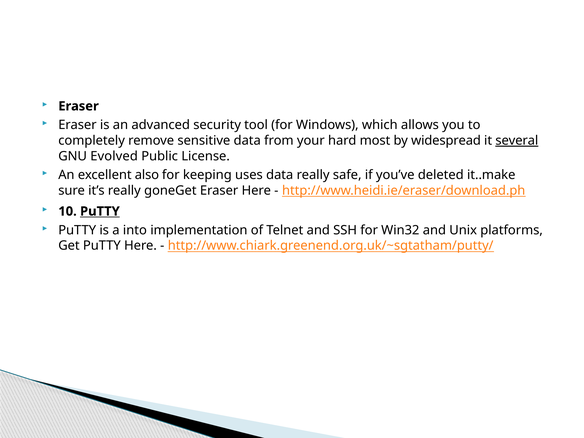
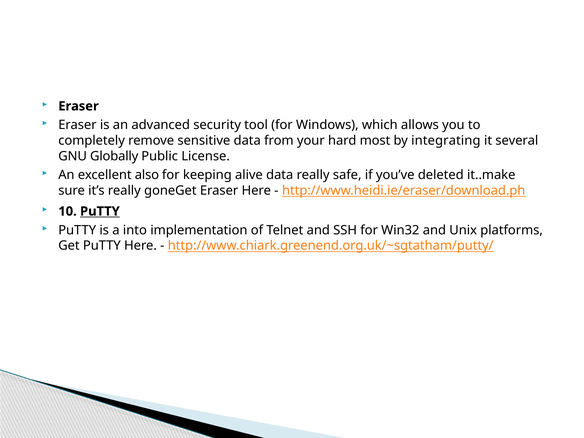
widespread: widespread -> integrating (446, 141)
several underline: present -> none (517, 141)
Evolved: Evolved -> Globally (114, 156)
uses: uses -> alive (249, 175)
